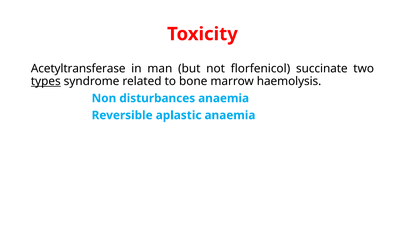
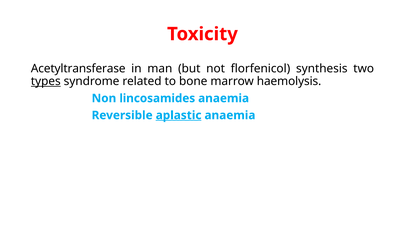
succinate: succinate -> synthesis (322, 68)
disturbances: disturbances -> lincosamides (157, 98)
aplastic underline: none -> present (179, 115)
